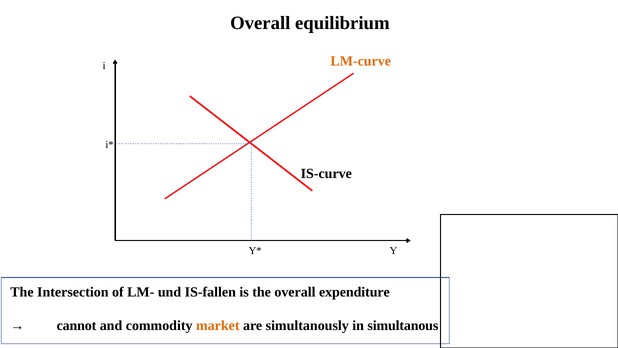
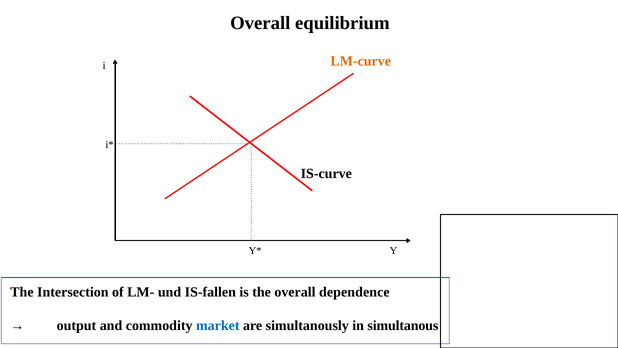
expenditure: expenditure -> dependence (354, 292)
cannot: cannot -> output (76, 325)
market colour: orange -> blue (218, 325)
